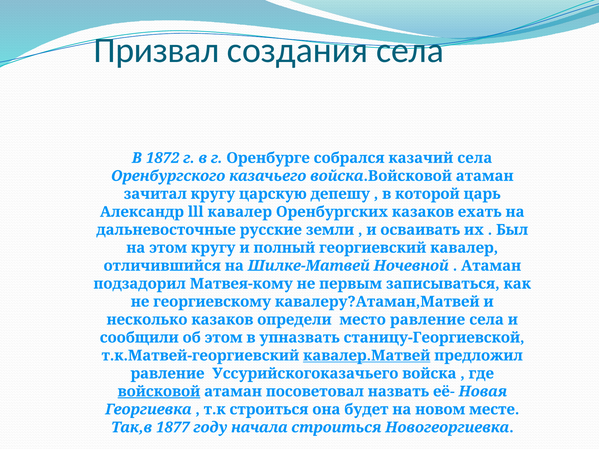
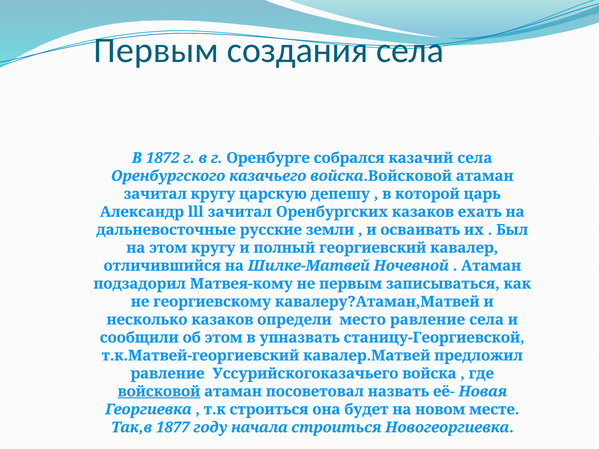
Призвал: Призвал -> Первым (156, 50)
lll кавалер: кавалер -> зачитал (240, 212)
кавалер.Матвей underline: present -> none (367, 356)
